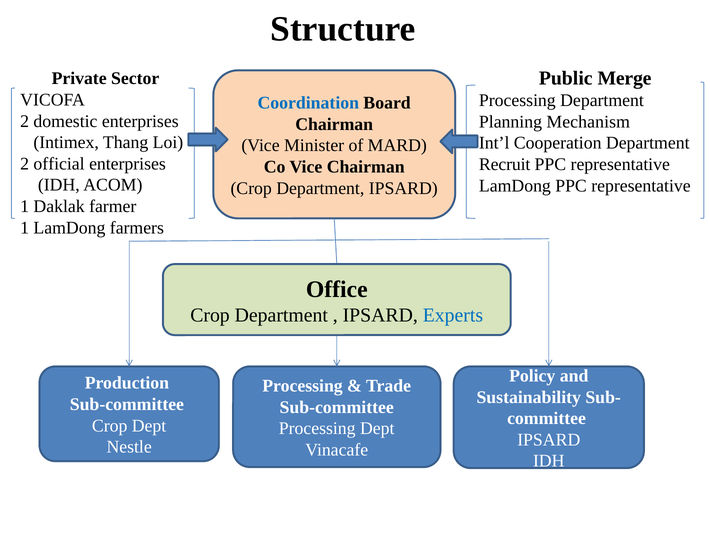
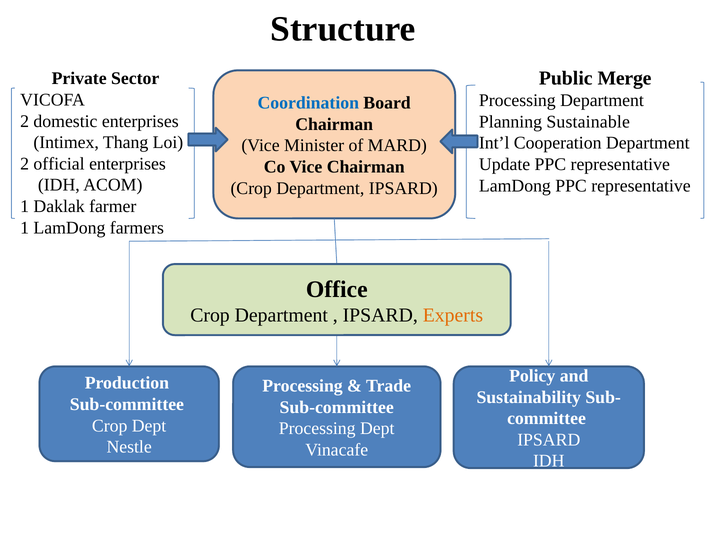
Mechanism: Mechanism -> Sustainable (588, 122)
Recruit: Recruit -> Update (505, 164)
Experts colour: blue -> orange (453, 315)
